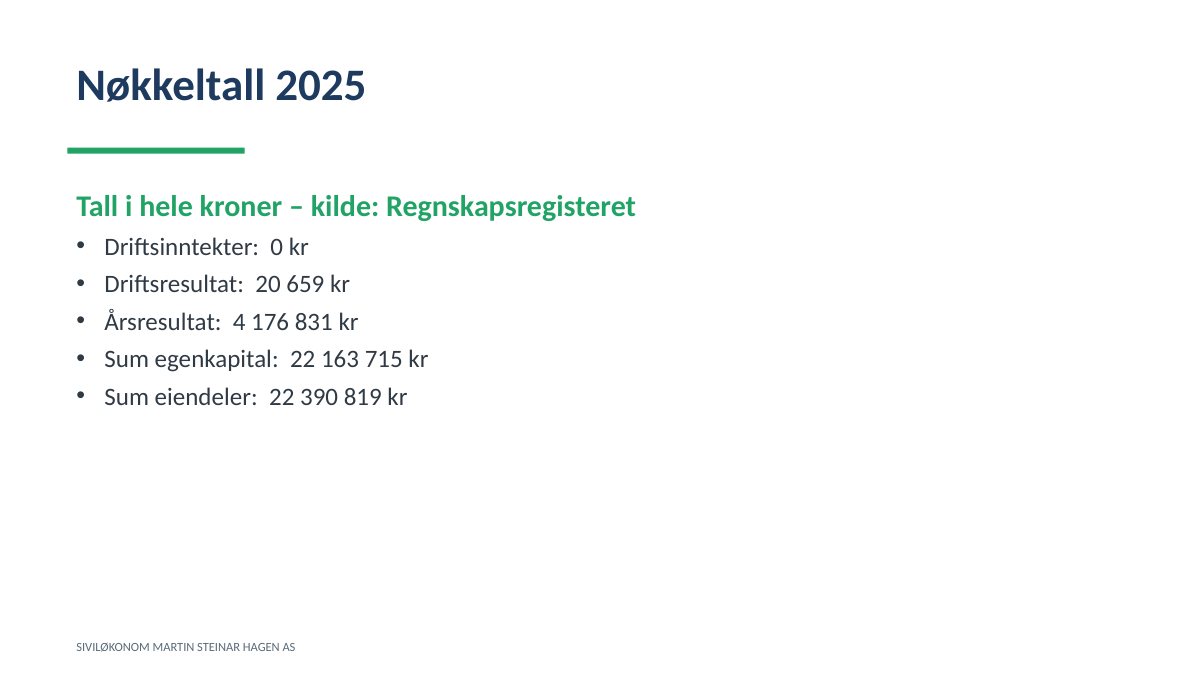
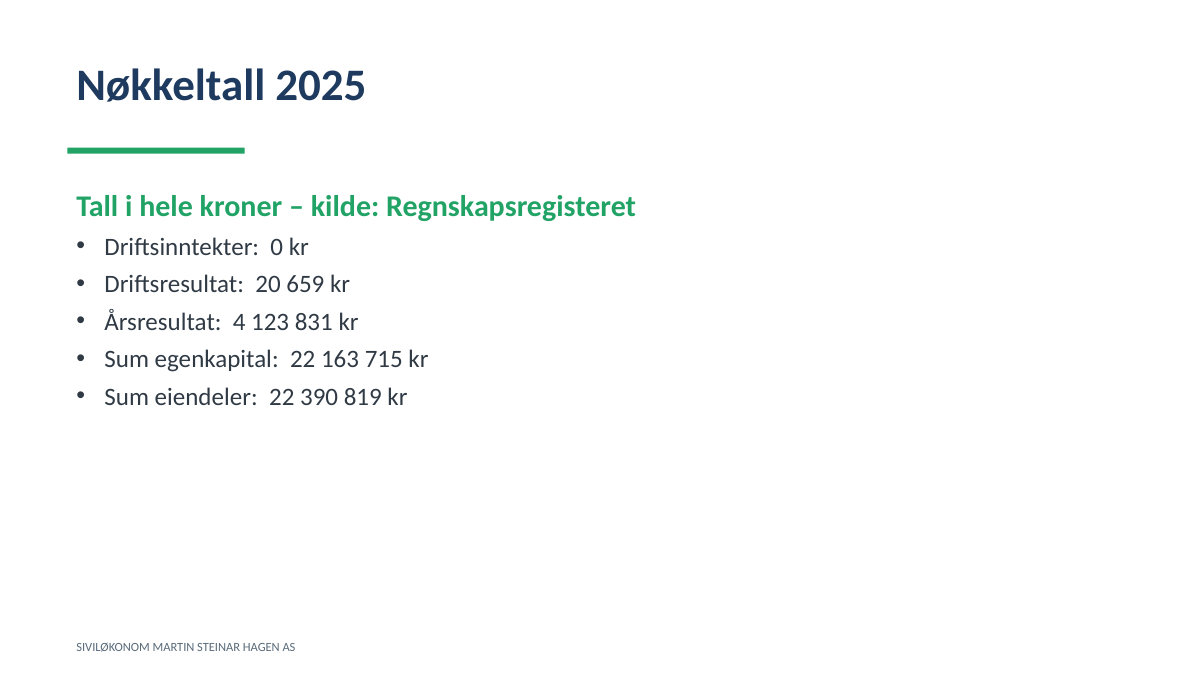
176: 176 -> 123 (270, 322)
